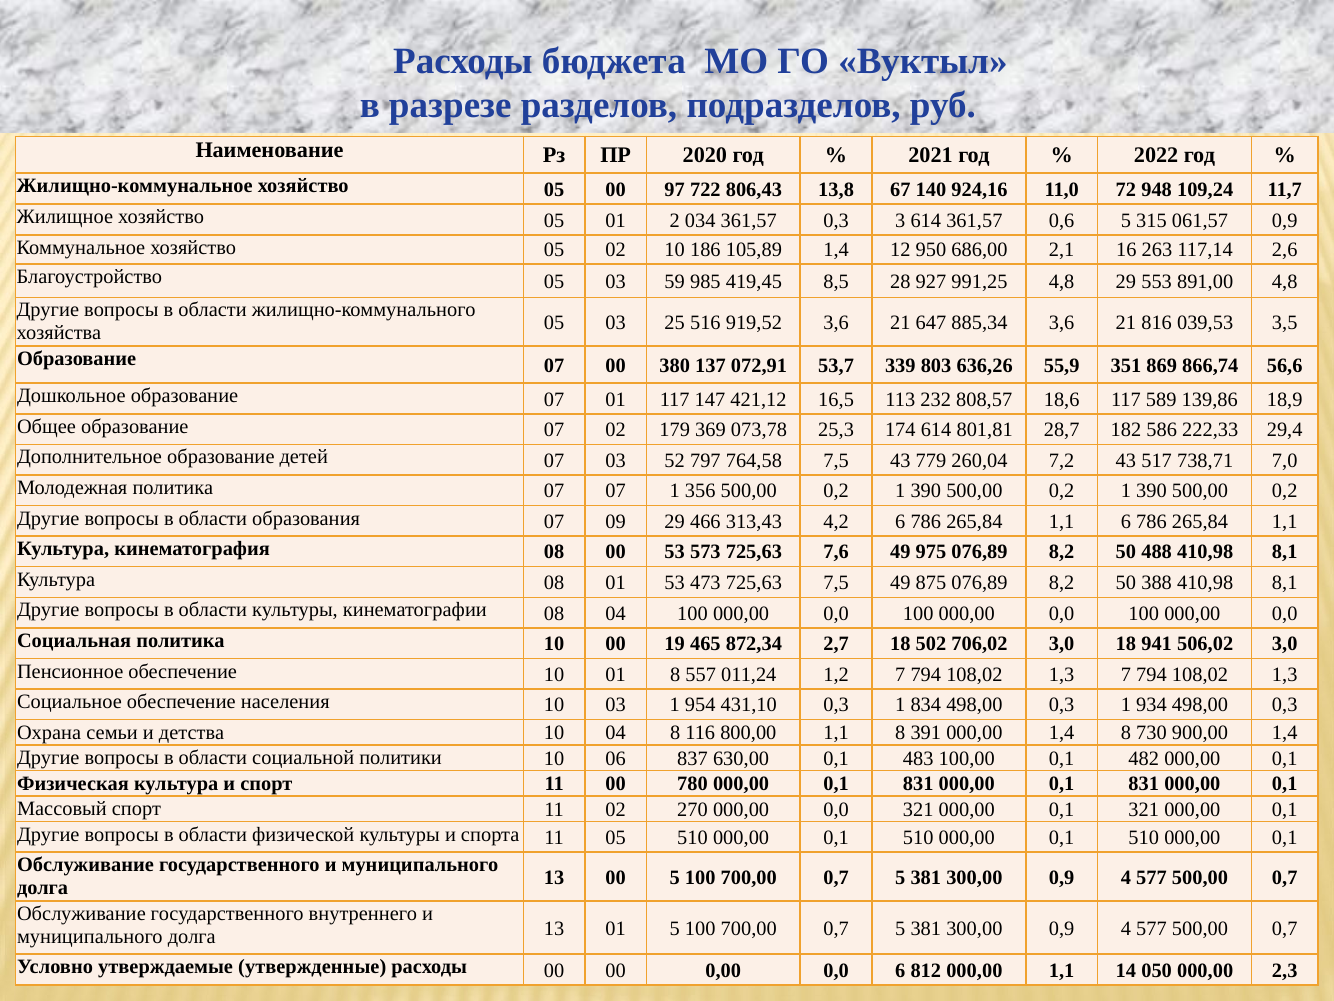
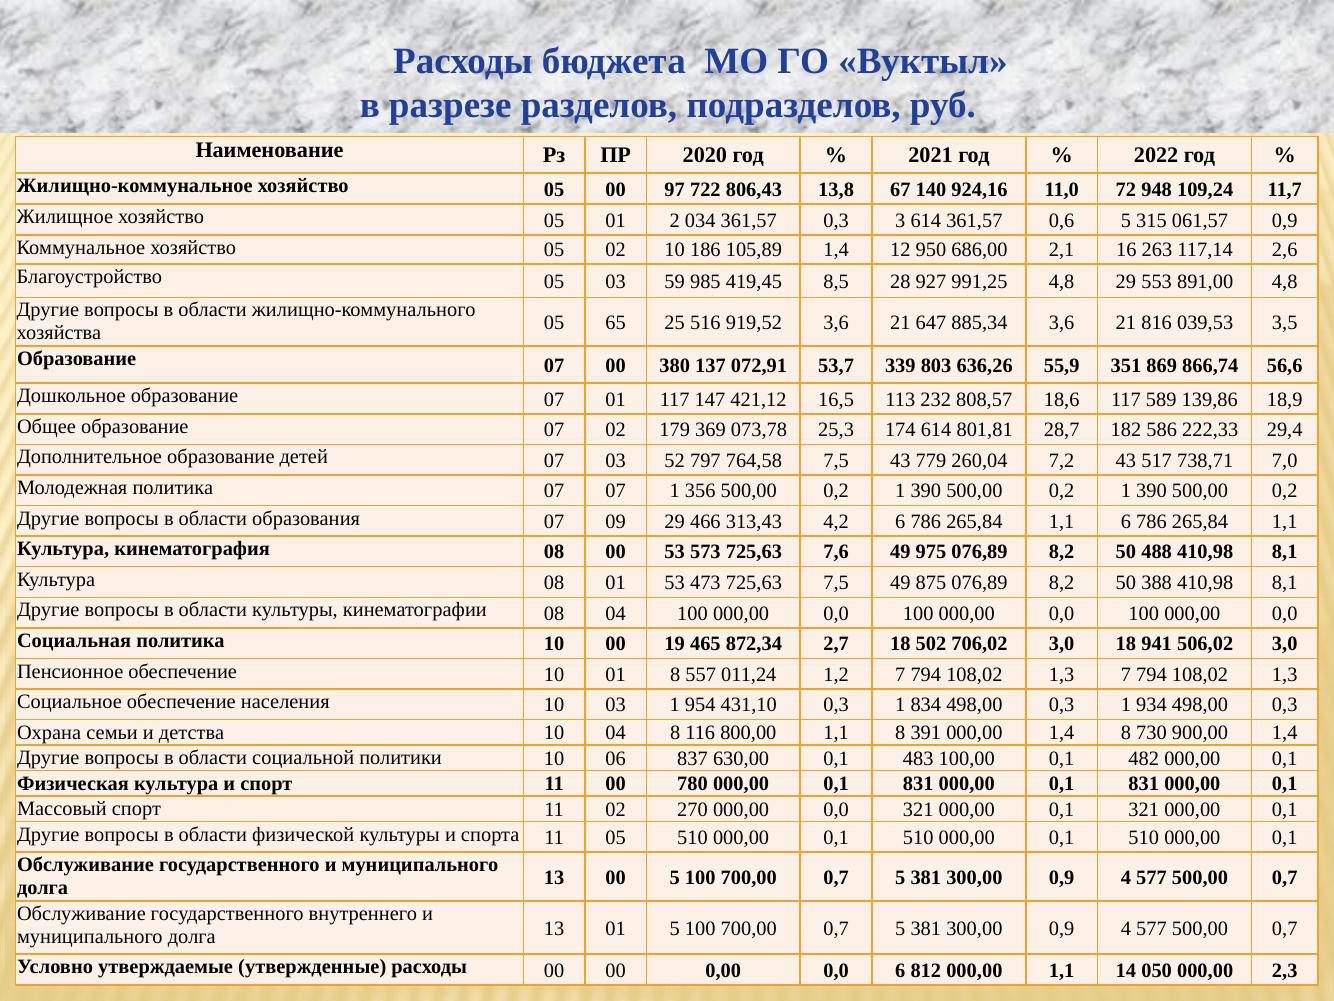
хозяйства 05 03: 03 -> 65 (616, 322)
